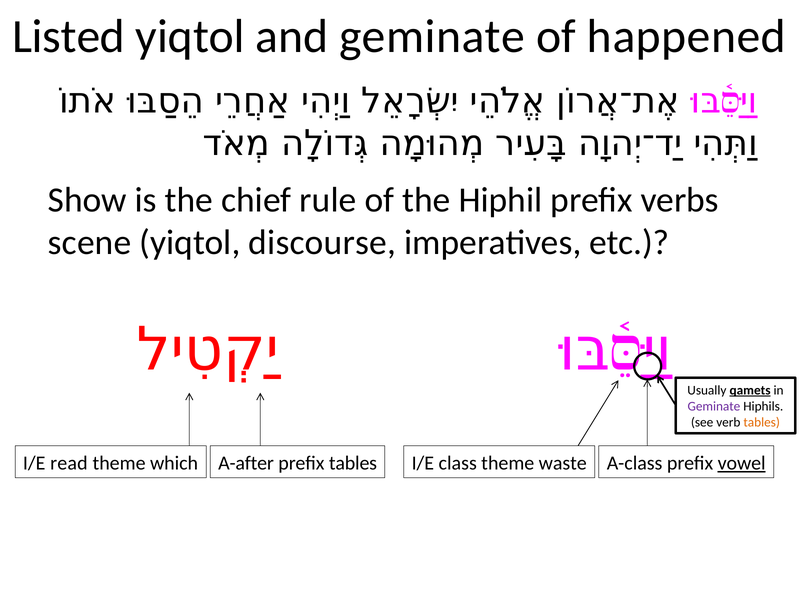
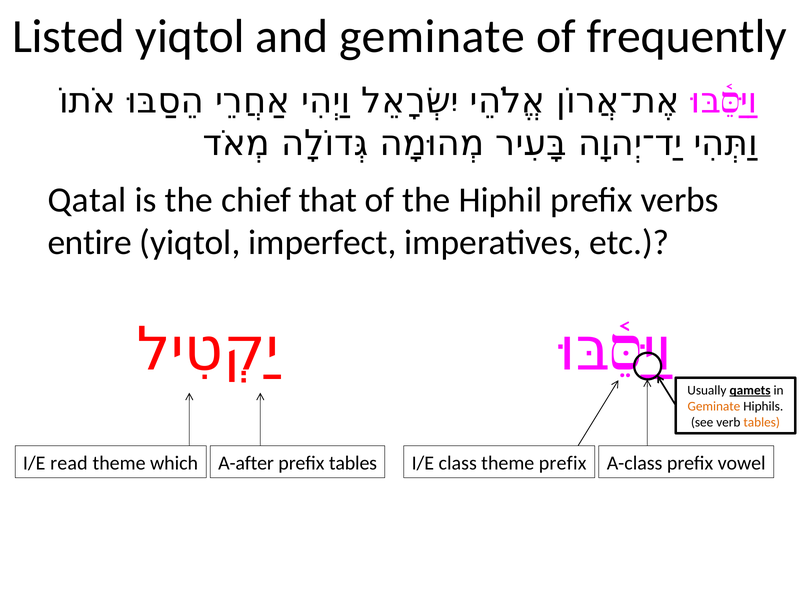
happened: happened -> frequently (687, 37)
Show: Show -> Qatal (87, 200)
rule: rule -> that (328, 200)
scene: scene -> entire (90, 243)
discourse: discourse -> imperfect (322, 243)
Geminate colour: purple -> orange (714, 407)
theme waste: waste -> prefix (563, 463)
vowel underline: present -> none (742, 463)
